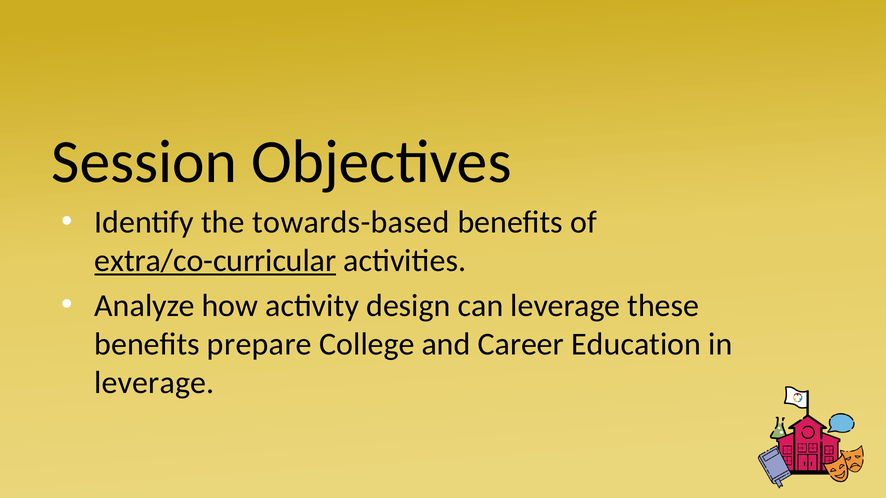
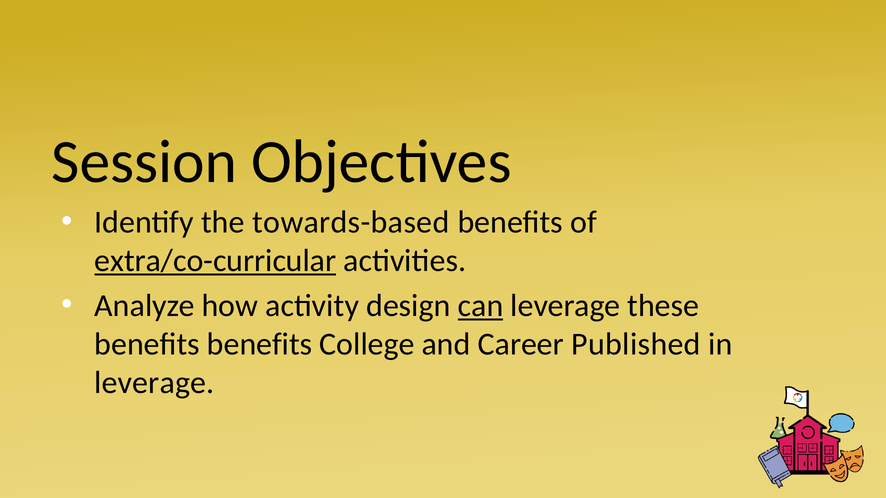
can underline: none -> present (481, 306)
benefits prepare: prepare -> benefits (260, 344)
Education: Education -> Published (636, 344)
